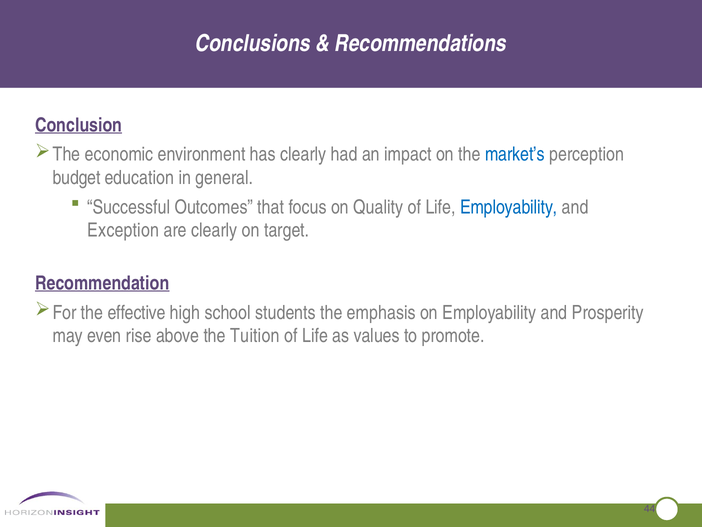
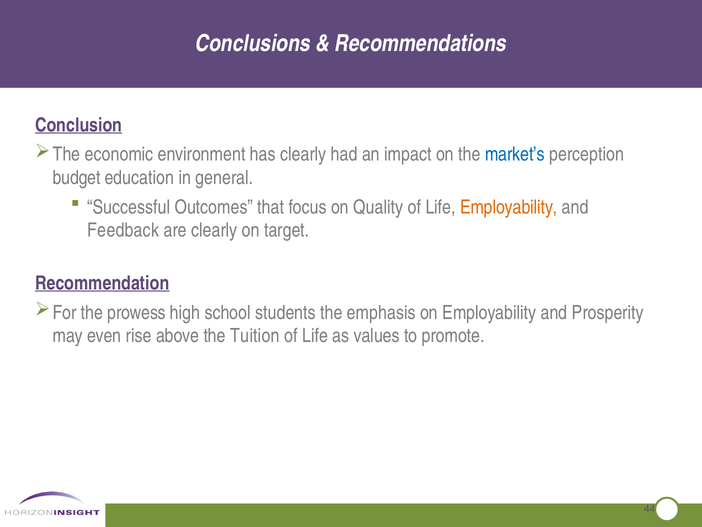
Employability colour: blue -> orange (509, 207)
Exception: Exception -> Feedback (123, 230)
effective: effective -> prowess (137, 312)
